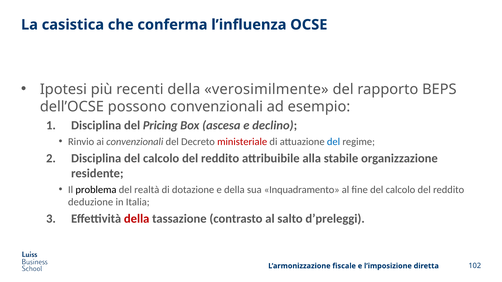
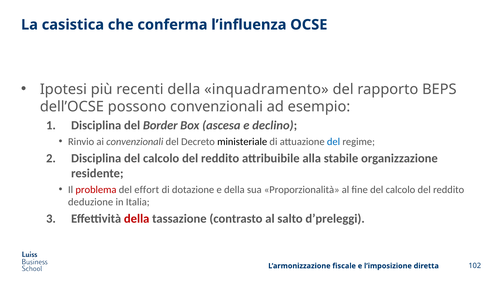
verosimilmente: verosimilmente -> inquadramento (266, 89)
Pricing: Pricing -> Border (160, 126)
ministeriale colour: red -> black (242, 142)
problema colour: black -> red (96, 190)
realtà: realtà -> effort (147, 190)
Inquadramento: Inquadramento -> Proporzionalità (302, 190)
